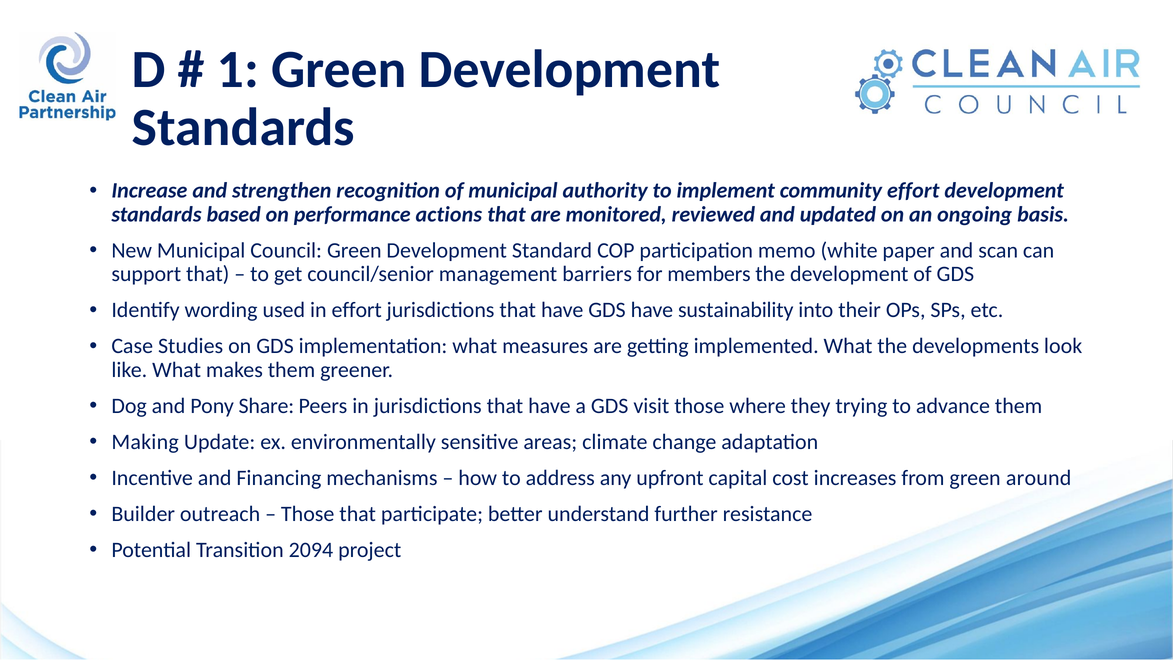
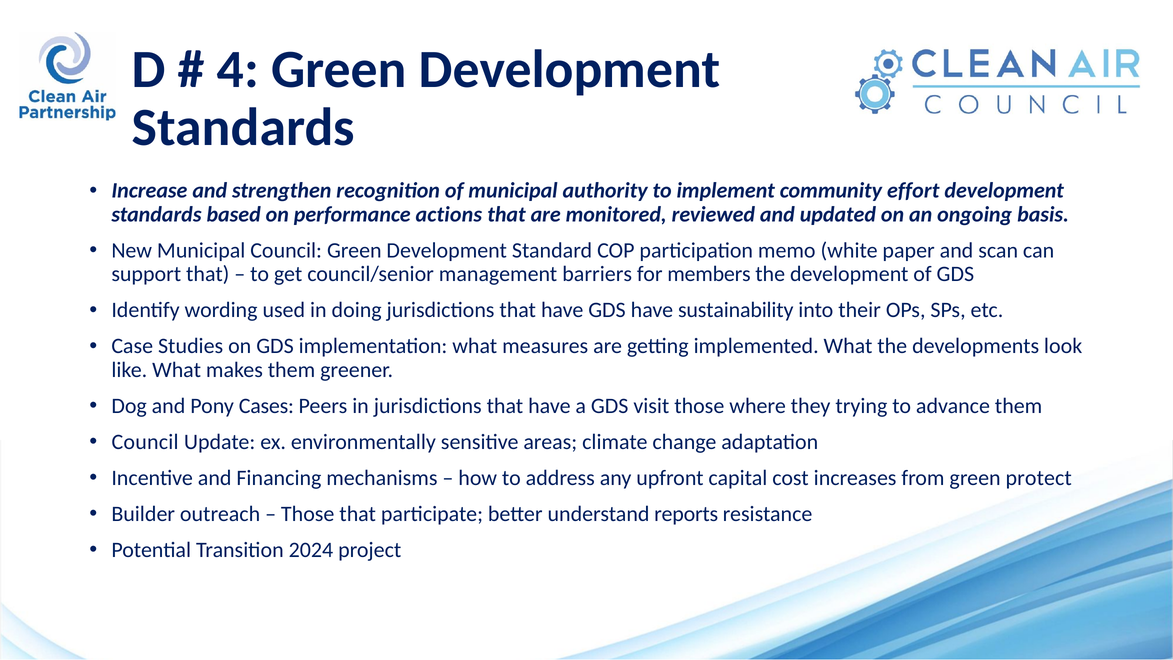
1: 1 -> 4 (238, 70)
in effort: effort -> doing (357, 310)
Share: Share -> Cases (266, 406)
Making: Making -> Council (145, 442)
around: around -> protect (1039, 478)
further: further -> reports (686, 514)
2094: 2094 -> 2024 (311, 550)
